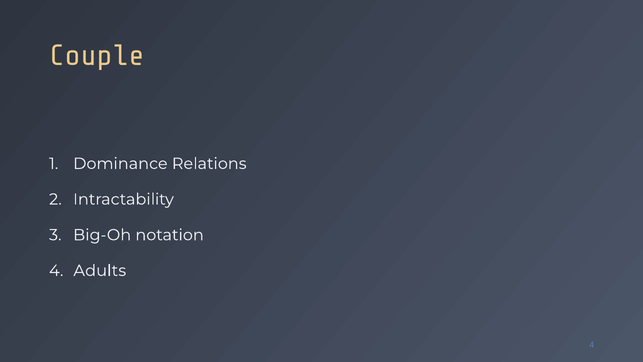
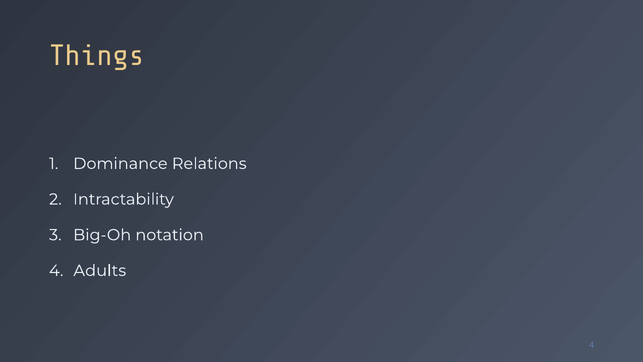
Couple: Couple -> Things (97, 55)
